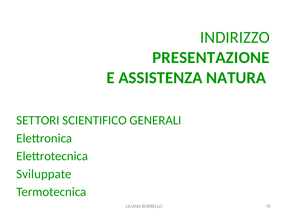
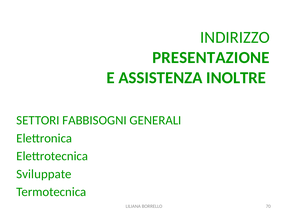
NATURA: NATURA -> INOLTRE (236, 78)
SCIENTIFICO: SCIENTIFICO -> FABBISOGNI (95, 120)
